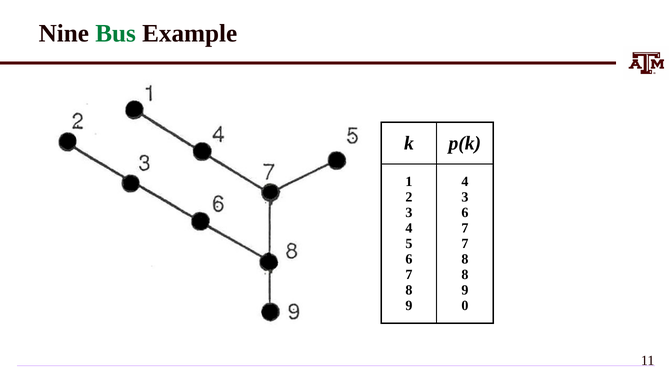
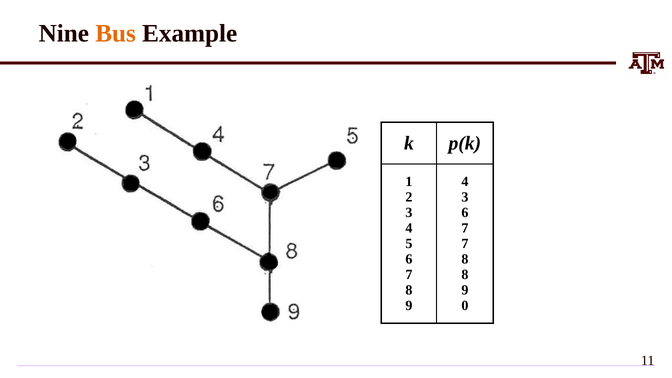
Bus colour: green -> orange (116, 33)
